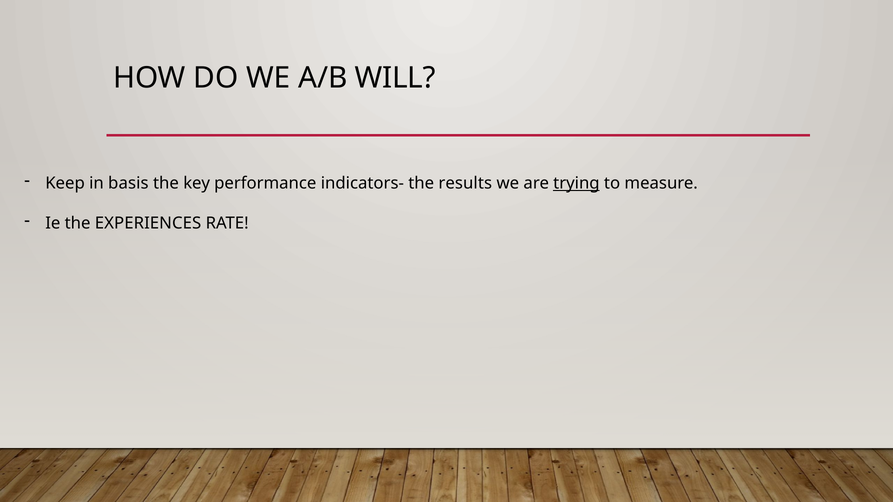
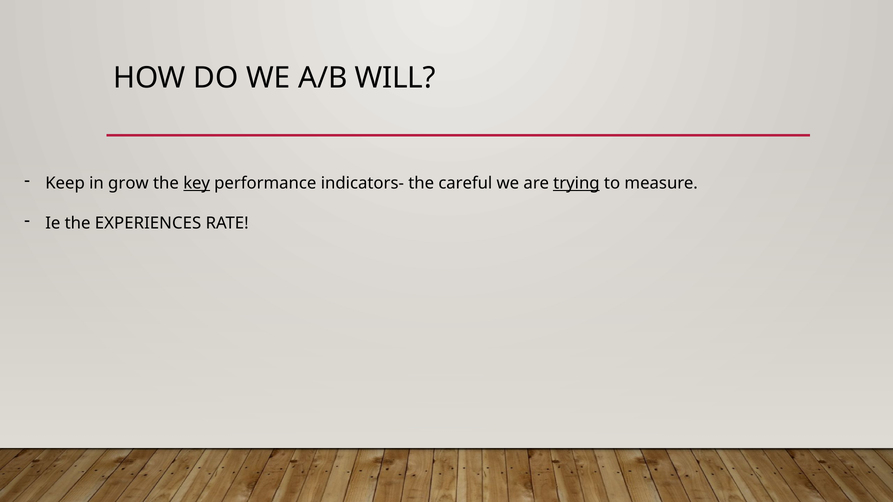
basis: basis -> grow (128, 183)
key underline: none -> present (197, 183)
results: results -> careful (465, 183)
